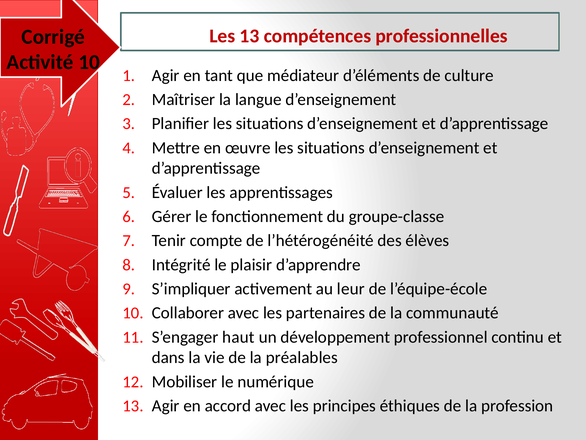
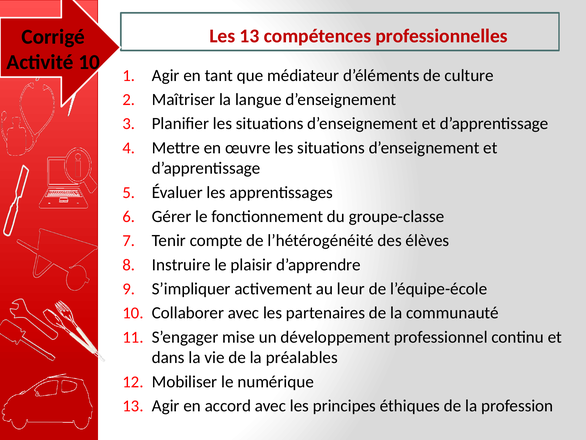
Intégrité: Intégrité -> Instruire (181, 264)
haut: haut -> mise (239, 337)
